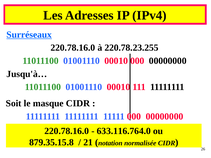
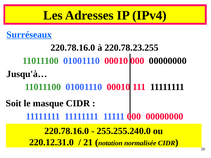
633.116.764.0: 633.116.764.0 -> 255.255.240.0 (124, 131)
879.35.15.8: 879.35.15.8 -> 220.12.31.0 (51, 142)
